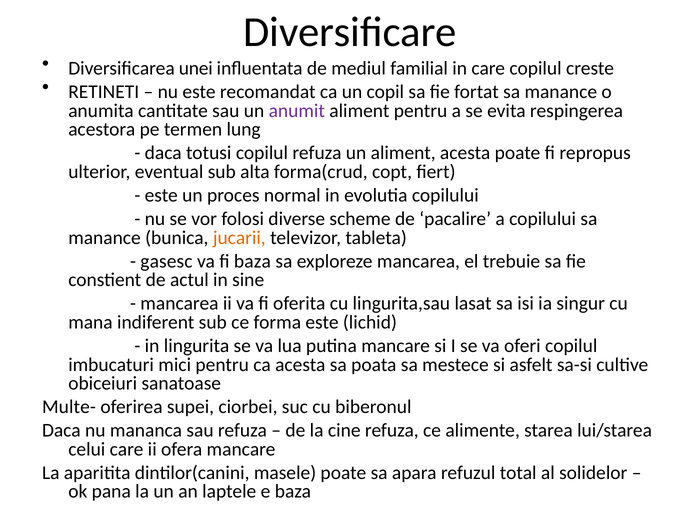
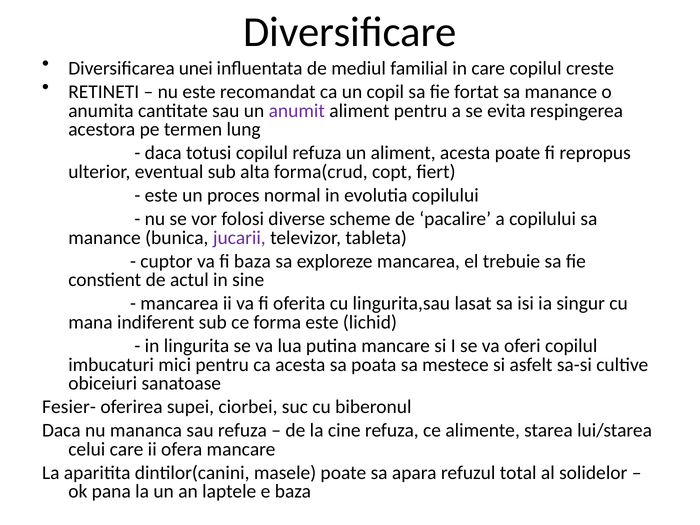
jucarii colour: orange -> purple (239, 238)
gasesc: gasesc -> cuptor (166, 261)
Multe-: Multe- -> Fesier- (69, 407)
